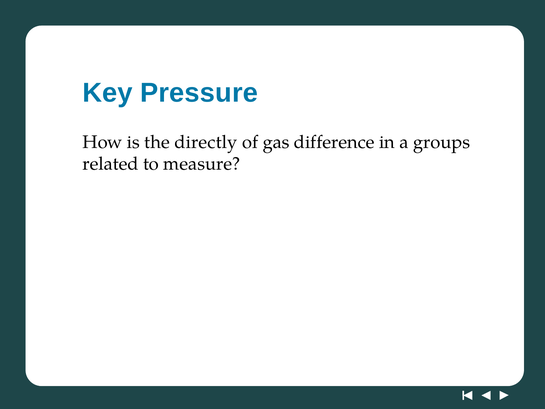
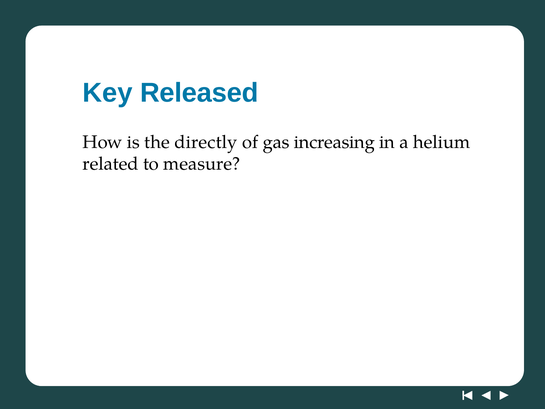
Pressure: Pressure -> Released (199, 93)
difference: difference -> increasing (334, 142)
groups: groups -> helium (442, 142)
